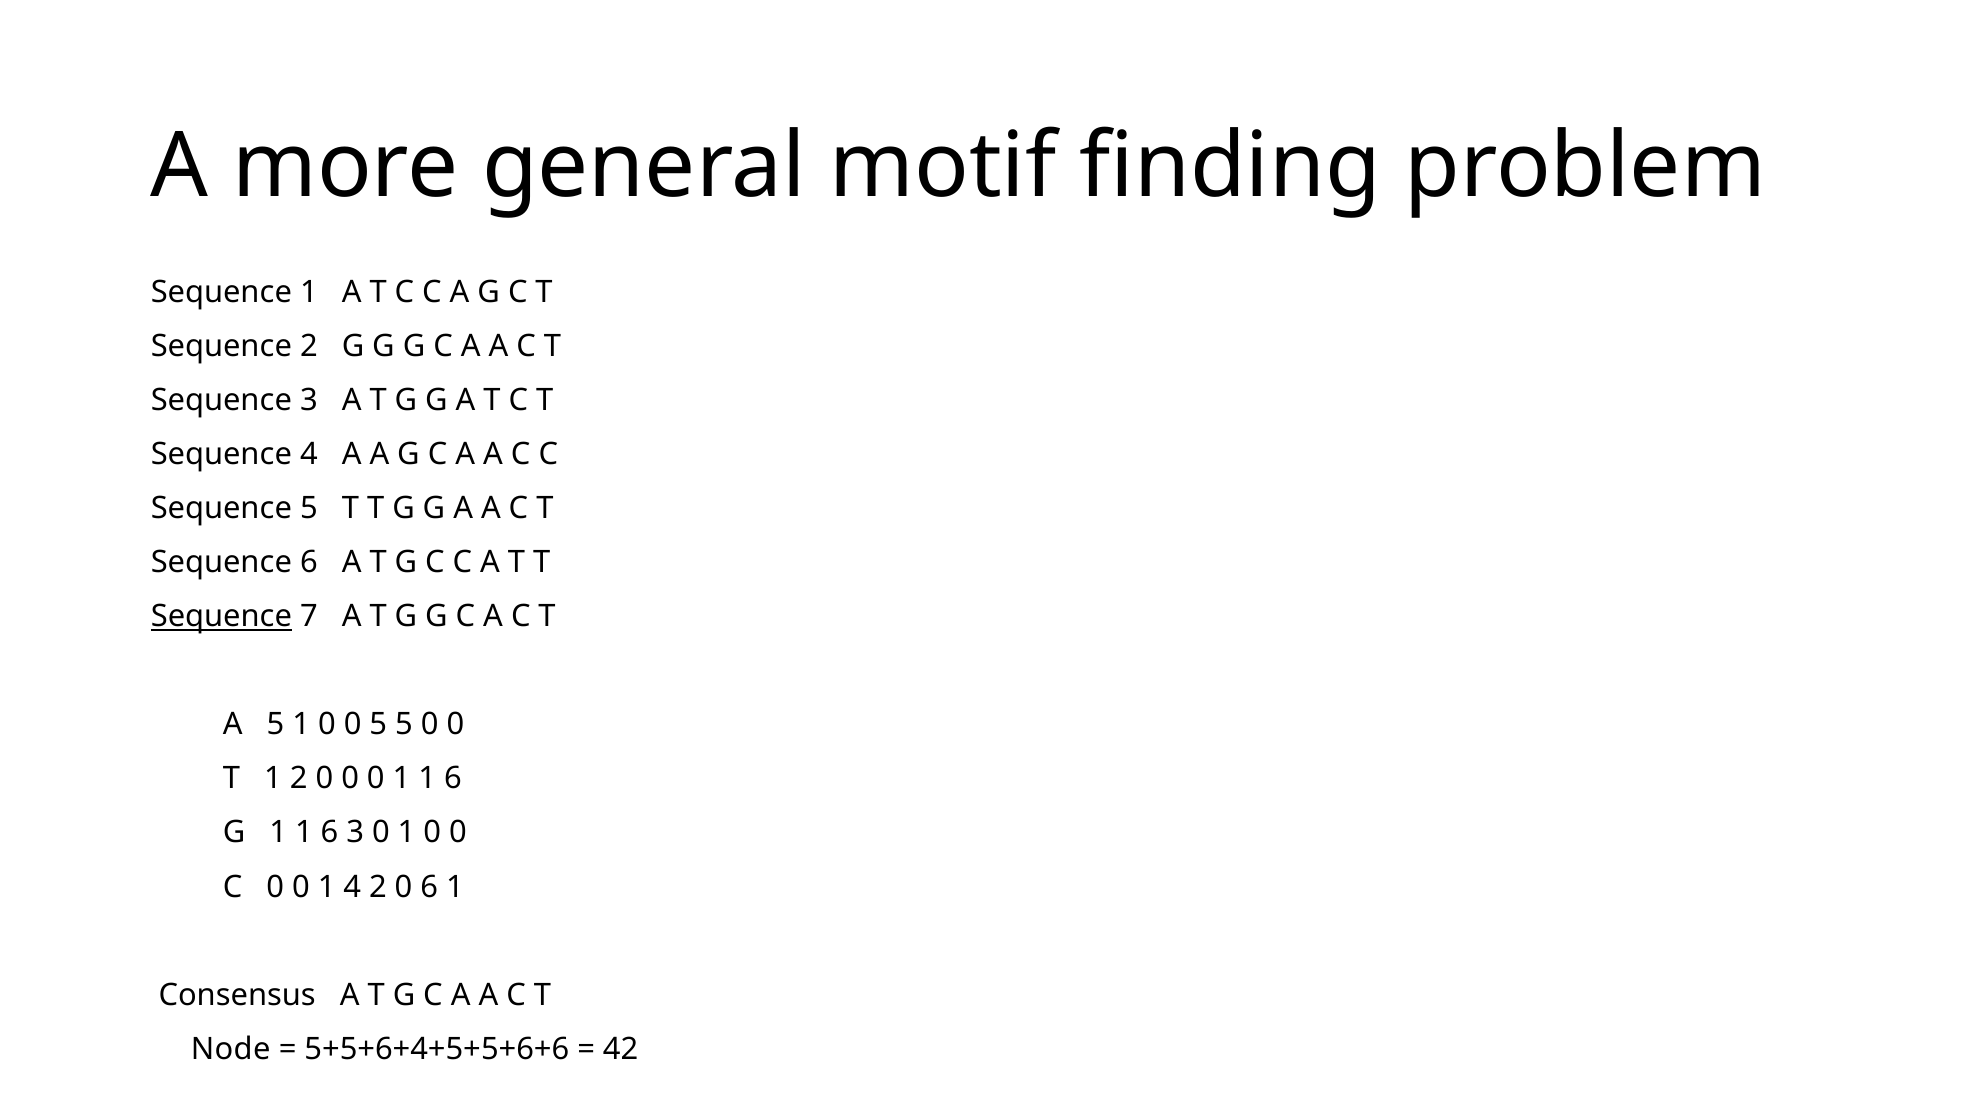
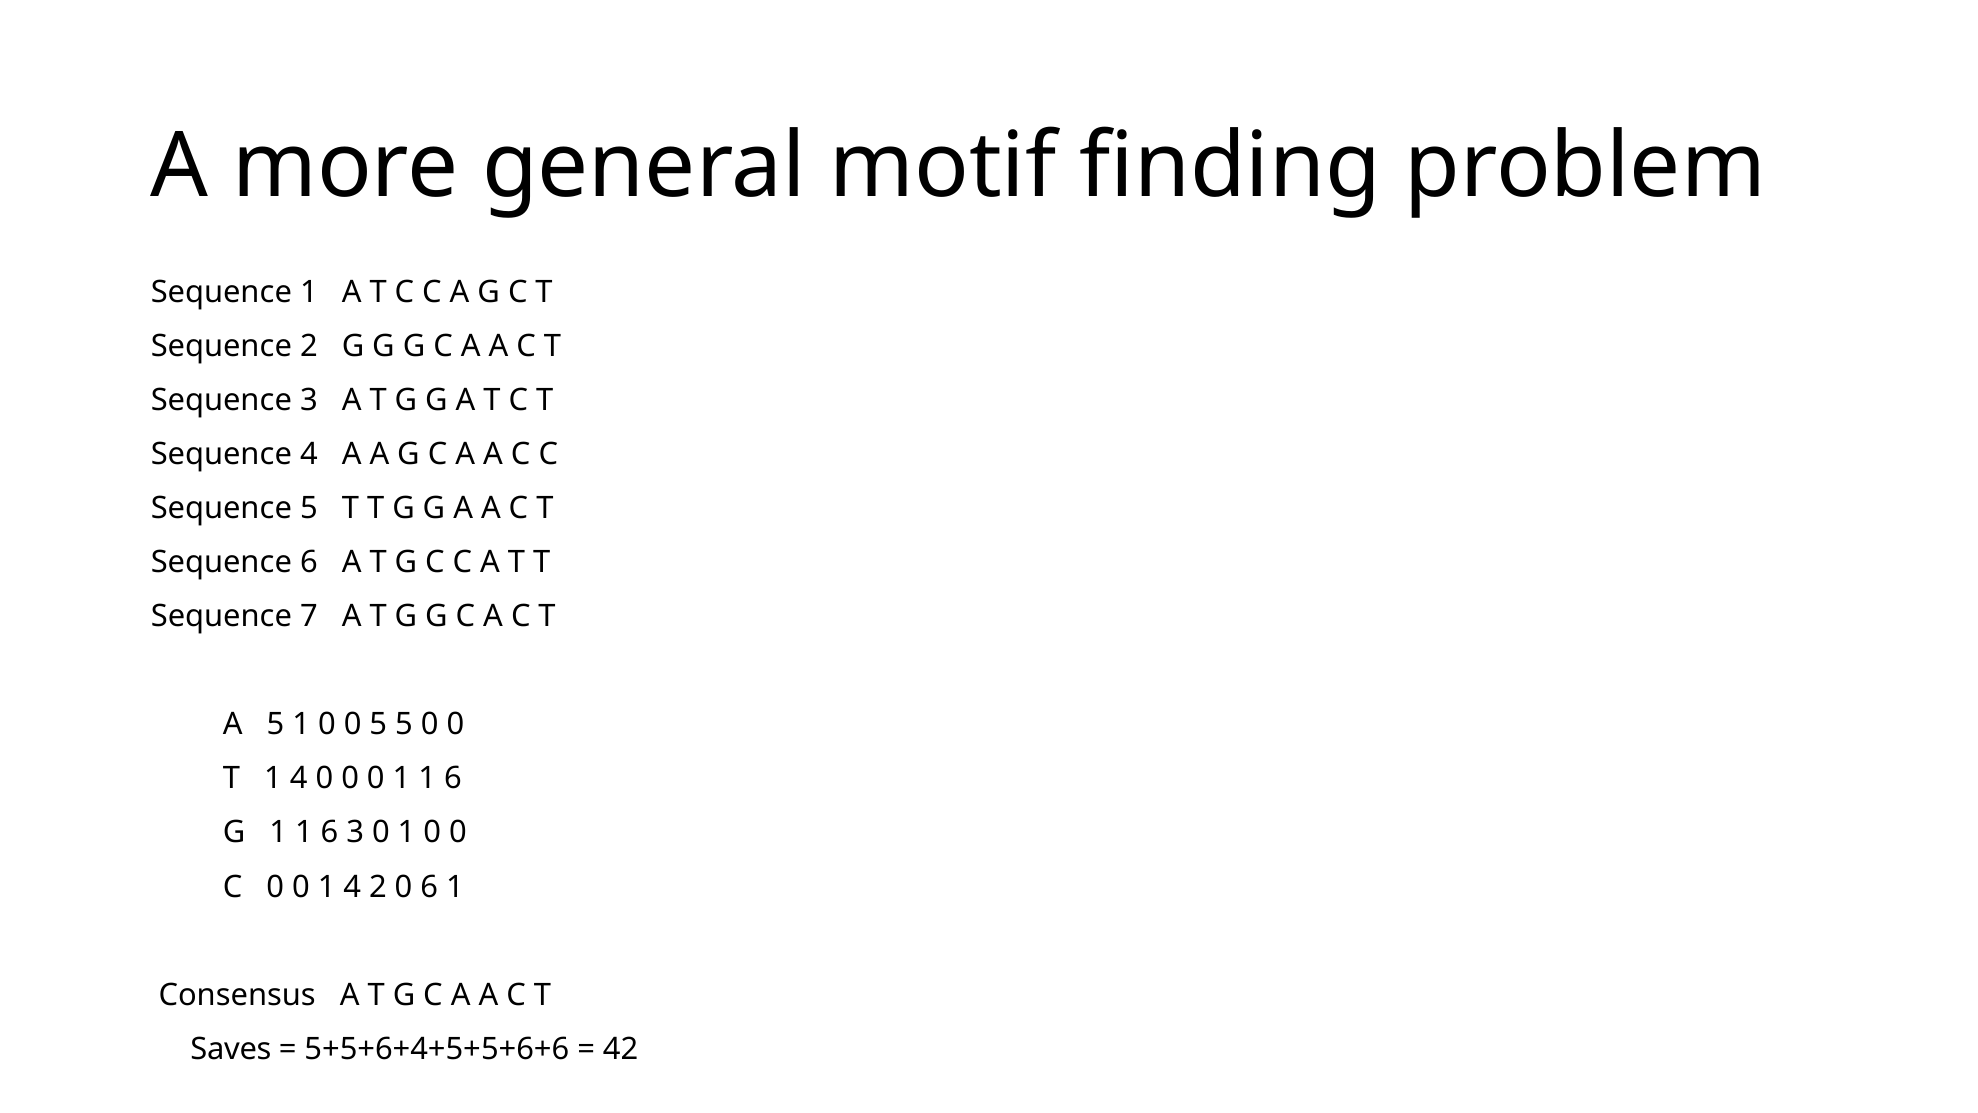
Sequence underline: present -> none (221, 616)
T 1 2: 2 -> 4 (299, 778)
Node: Node -> Saves (231, 1049)
